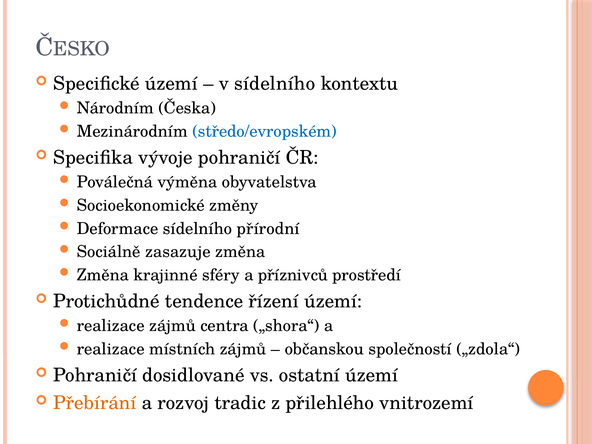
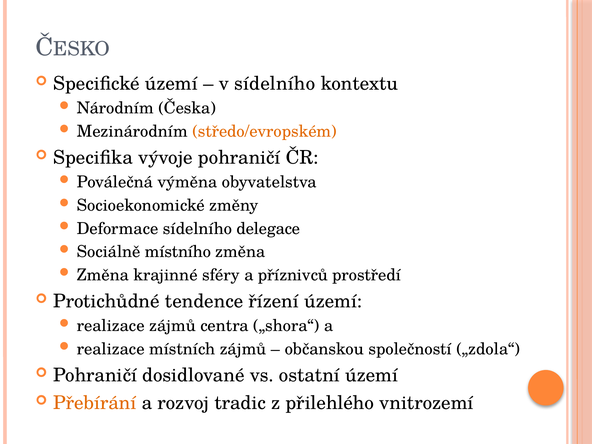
středo/evropském colour: blue -> orange (265, 131)
přírodní: přírodní -> delegace (268, 229)
zasazuje: zasazuje -> místního (178, 252)
